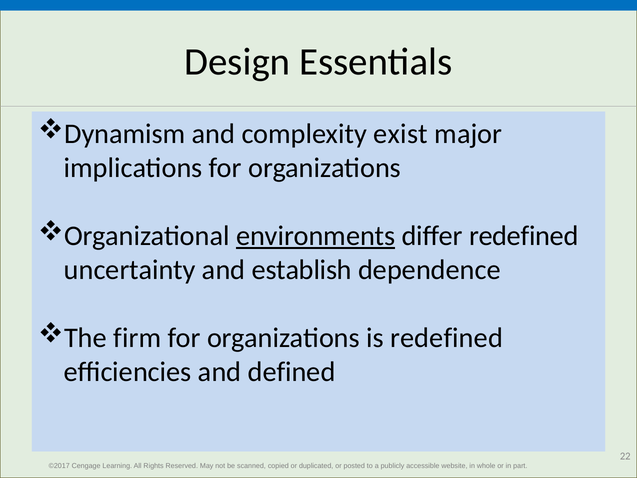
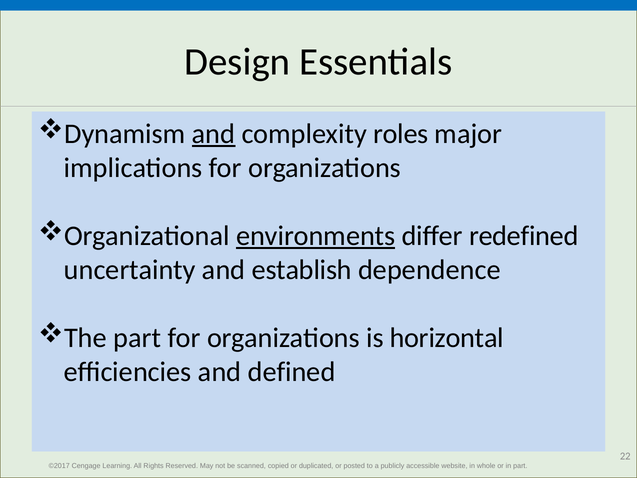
and underline: none -> present (214, 134)
exist: exist -> roles (401, 134)
The firm: firm -> part (137, 338)
is redefined: redefined -> horizontal (447, 338)
